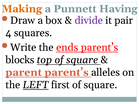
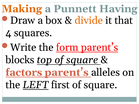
divide colour: purple -> orange (89, 20)
pair: pair -> that (124, 20)
ends: ends -> form (67, 48)
parent: parent -> factors (24, 73)
